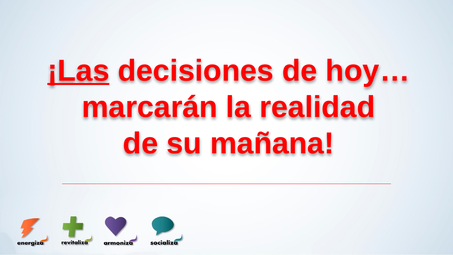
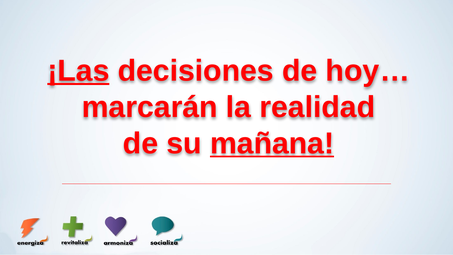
mañana underline: none -> present (272, 143)
